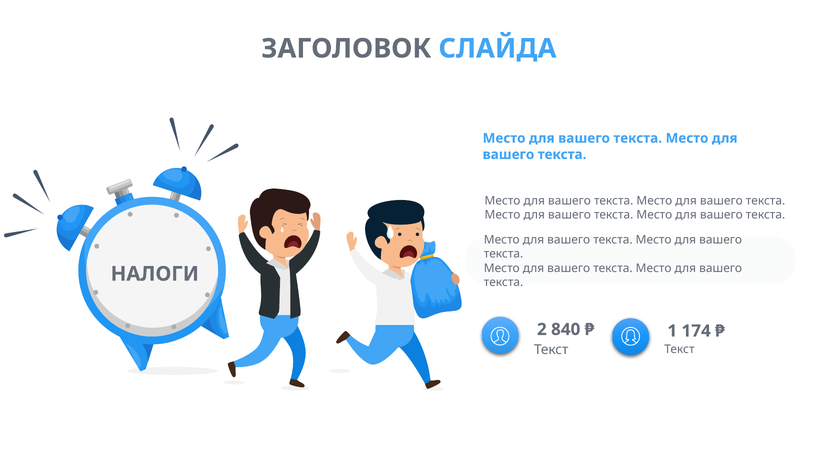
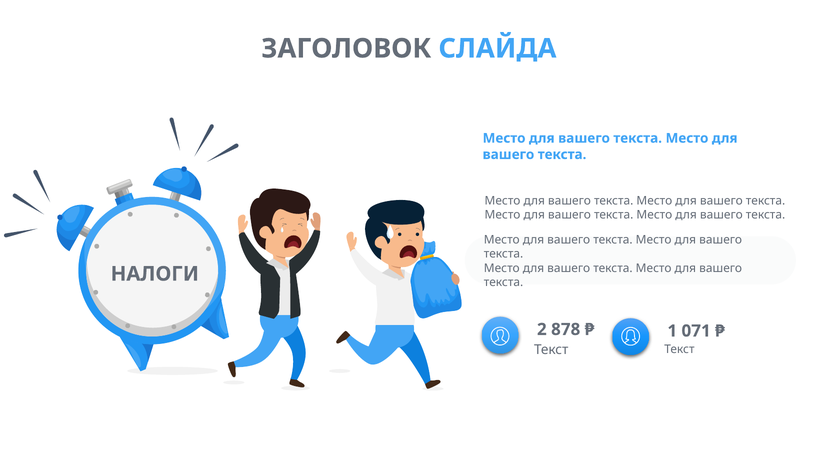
840: 840 -> 878 (566, 330)
174: 174 -> 071 (696, 331)
